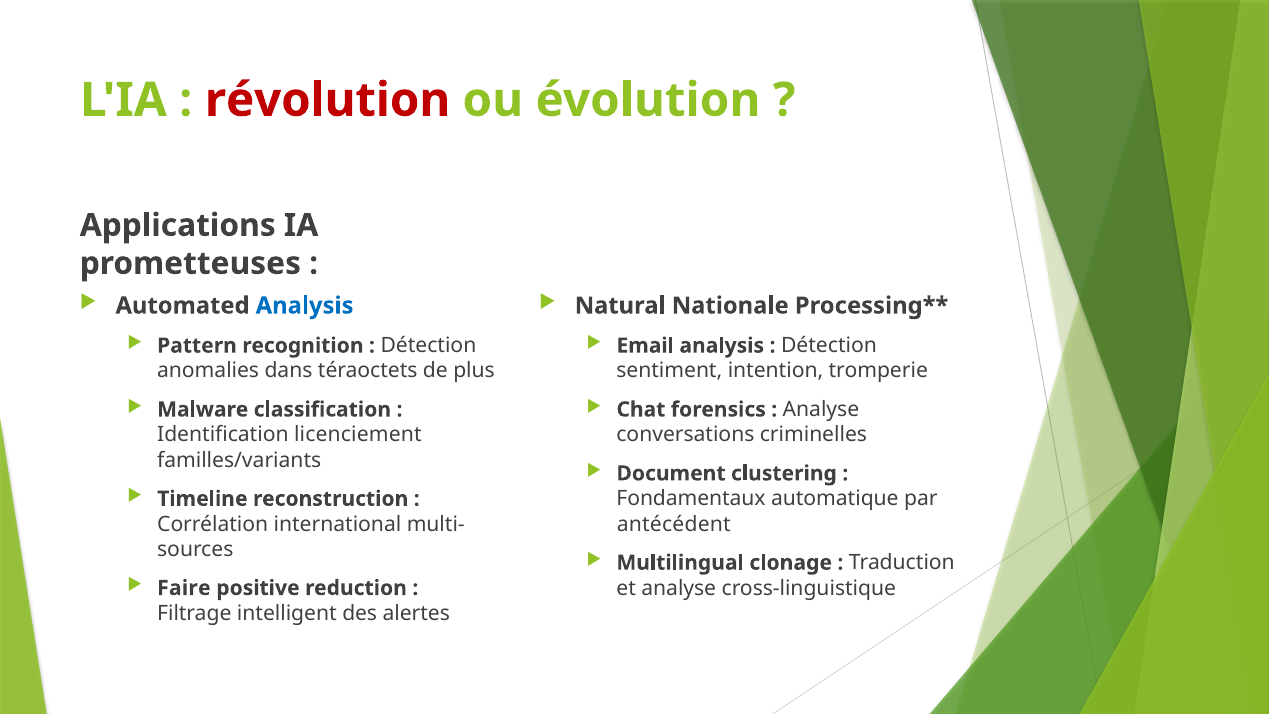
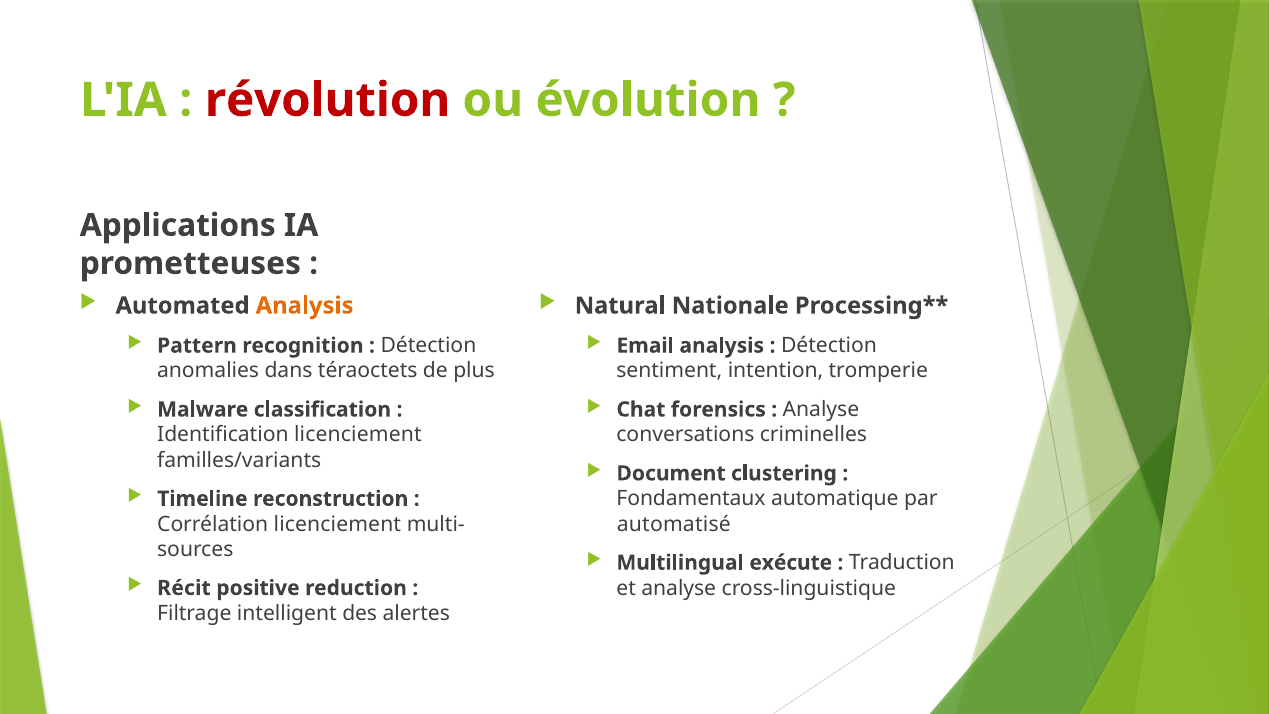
Analysis colour: blue -> orange (305, 306)
Corrélation international: international -> licenciement (337, 524)
antécédent: antécédent -> automatisé (674, 524)
clonage: clonage -> exécute (791, 563)
Faire: Faire -> Récit (184, 588)
